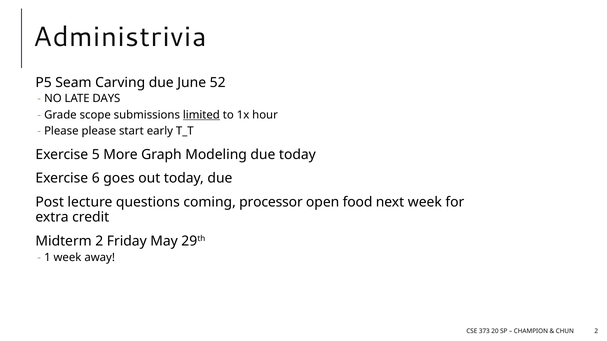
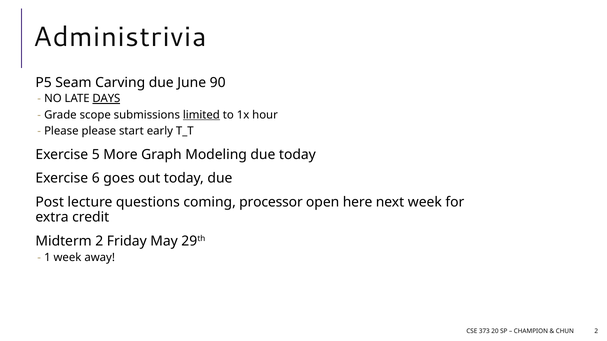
52: 52 -> 90 (218, 83)
DAYS underline: none -> present (106, 99)
food: food -> here (358, 202)
